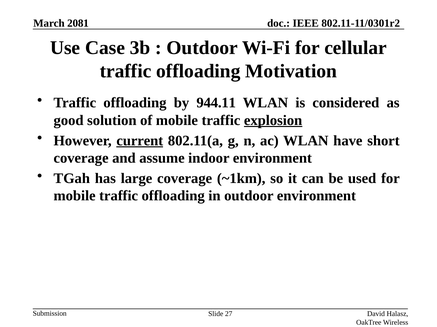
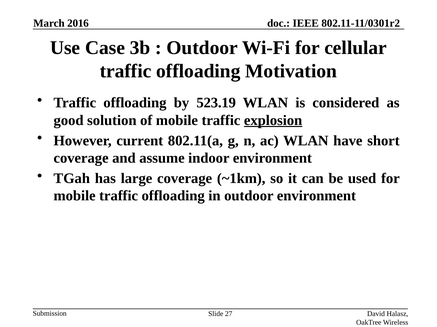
2081: 2081 -> 2016 (78, 23)
944.11: 944.11 -> 523.19 (216, 103)
current underline: present -> none (140, 141)
